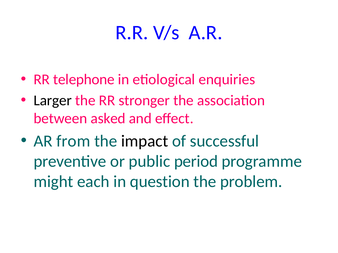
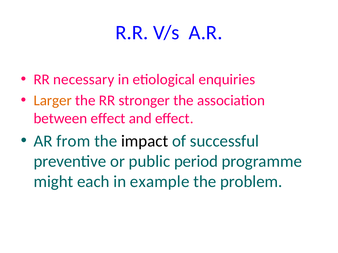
telephone: telephone -> necessary (84, 80)
Larger colour: black -> orange (53, 101)
between asked: asked -> effect (108, 119)
question: question -> example (160, 182)
